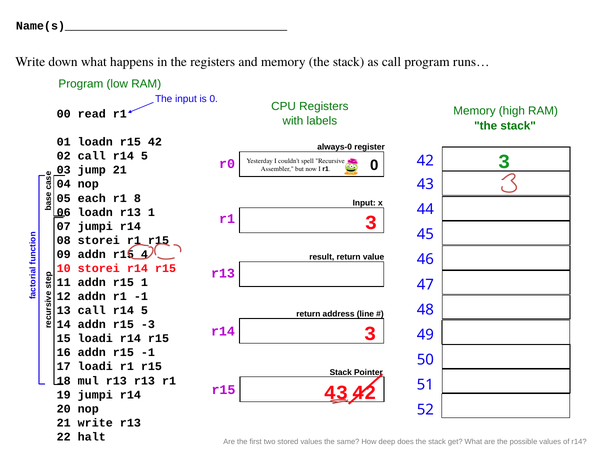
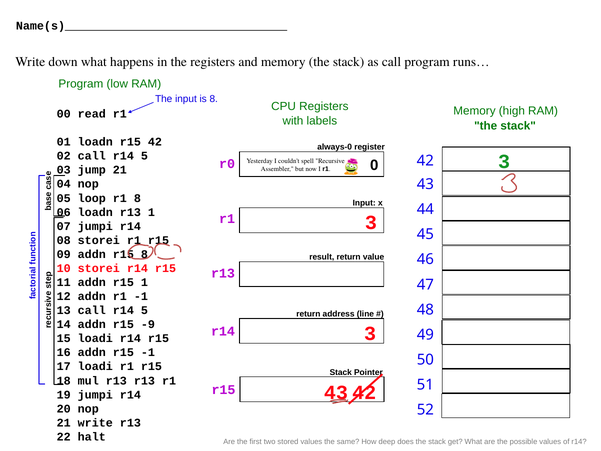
is 0: 0 -> 8 (214, 99)
each: each -> loop (92, 198)
r15 4: 4 -> 8 (144, 254)
-3: -3 -> -9 (148, 324)
